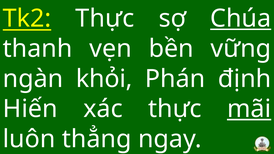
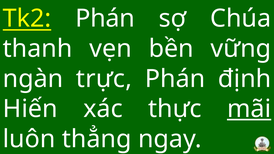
Tk2 Thực: Thực -> Phán (105, 19)
Chúa underline: present -> none (241, 19)
khỏi: khỏi -> trực (104, 79)
